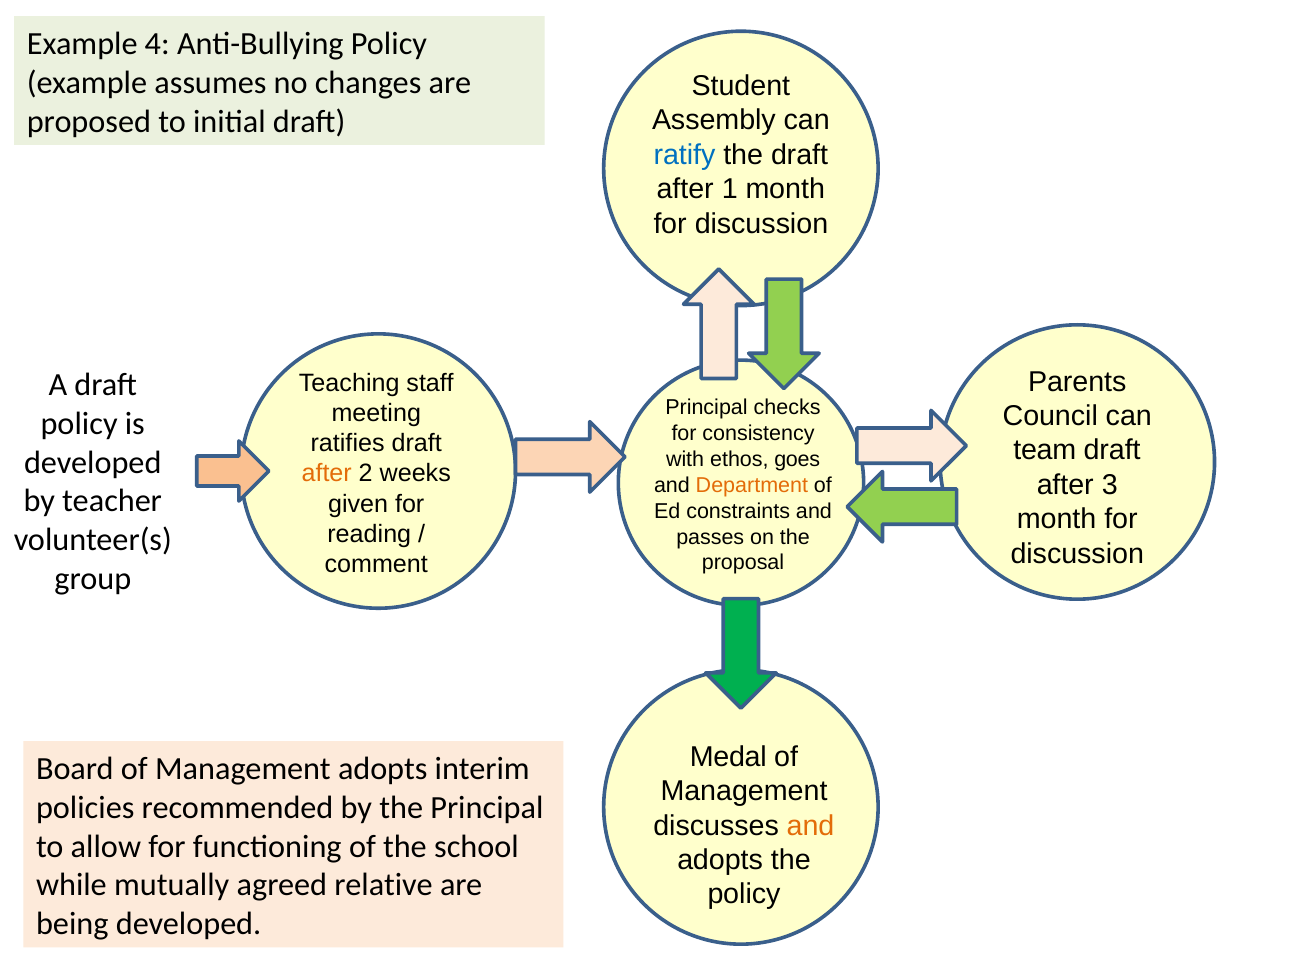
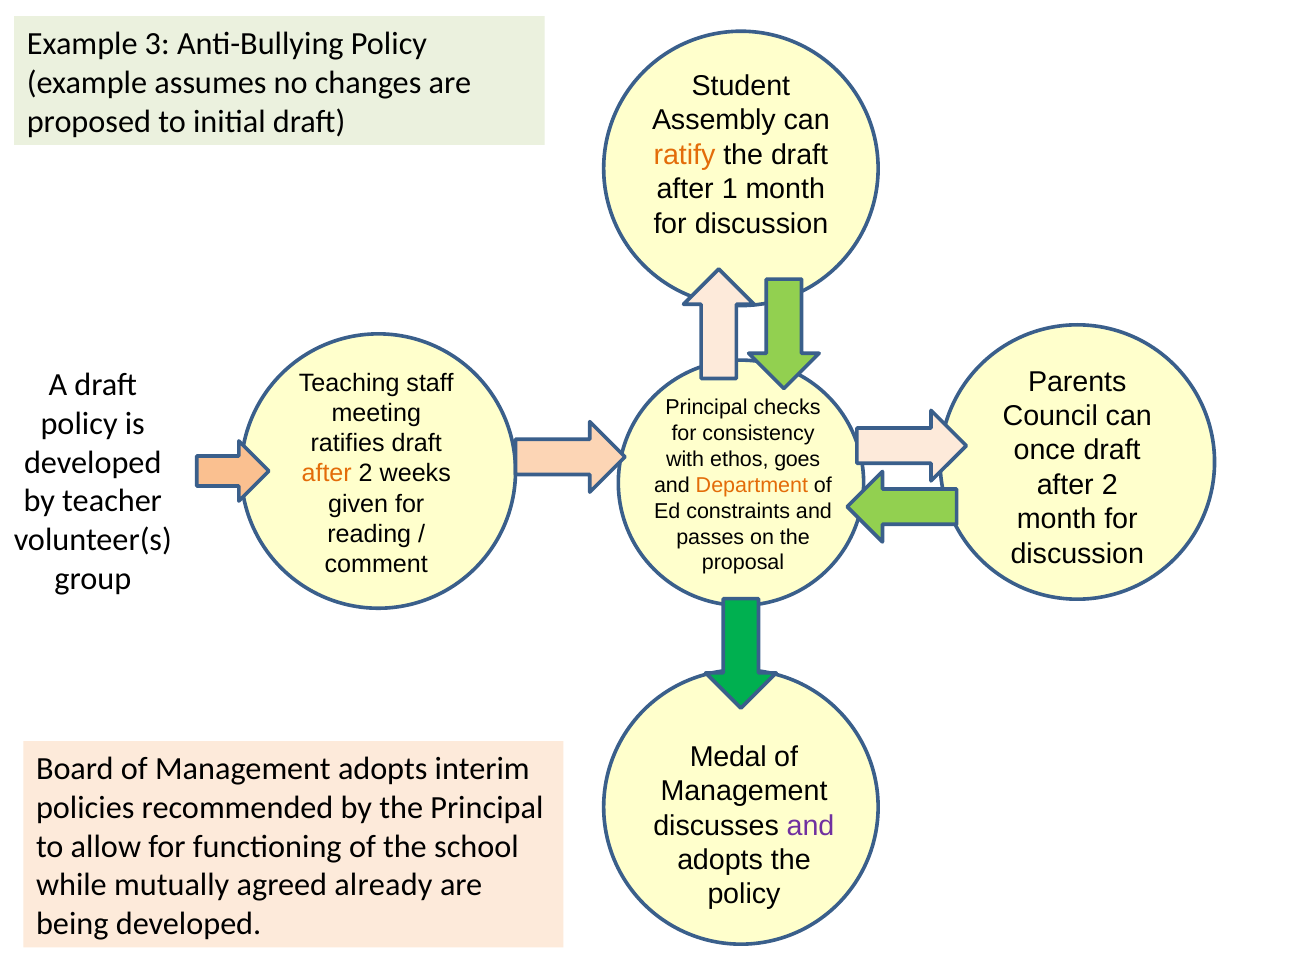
4: 4 -> 3 (157, 44)
ratify colour: blue -> orange (684, 155)
team: team -> once (1045, 450)
3: 3 -> 2 (1110, 485)
and colour: orange -> purple (811, 826)
relative: relative -> already (383, 885)
